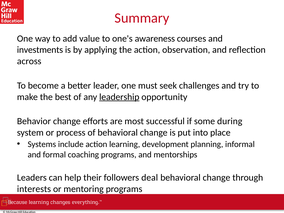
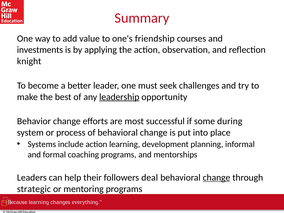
awareness: awareness -> friendship (155, 39)
across: across -> knight (29, 61)
change underline: none -> present (216, 178)
interests: interests -> strategic (34, 189)
